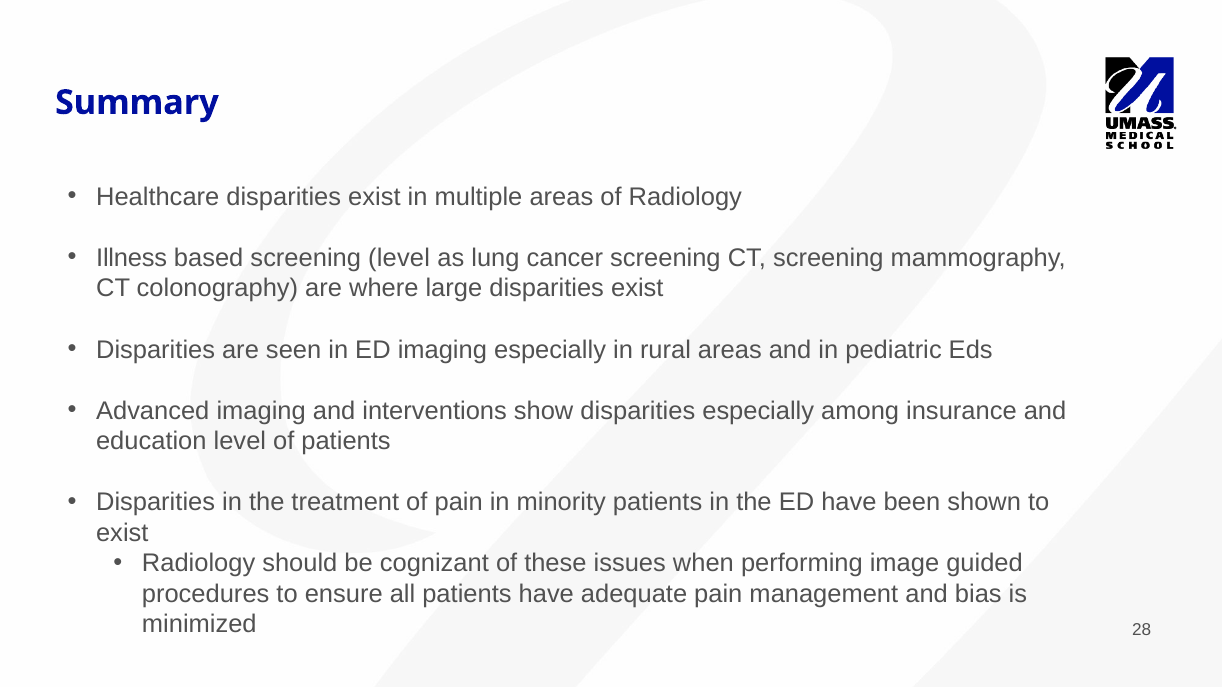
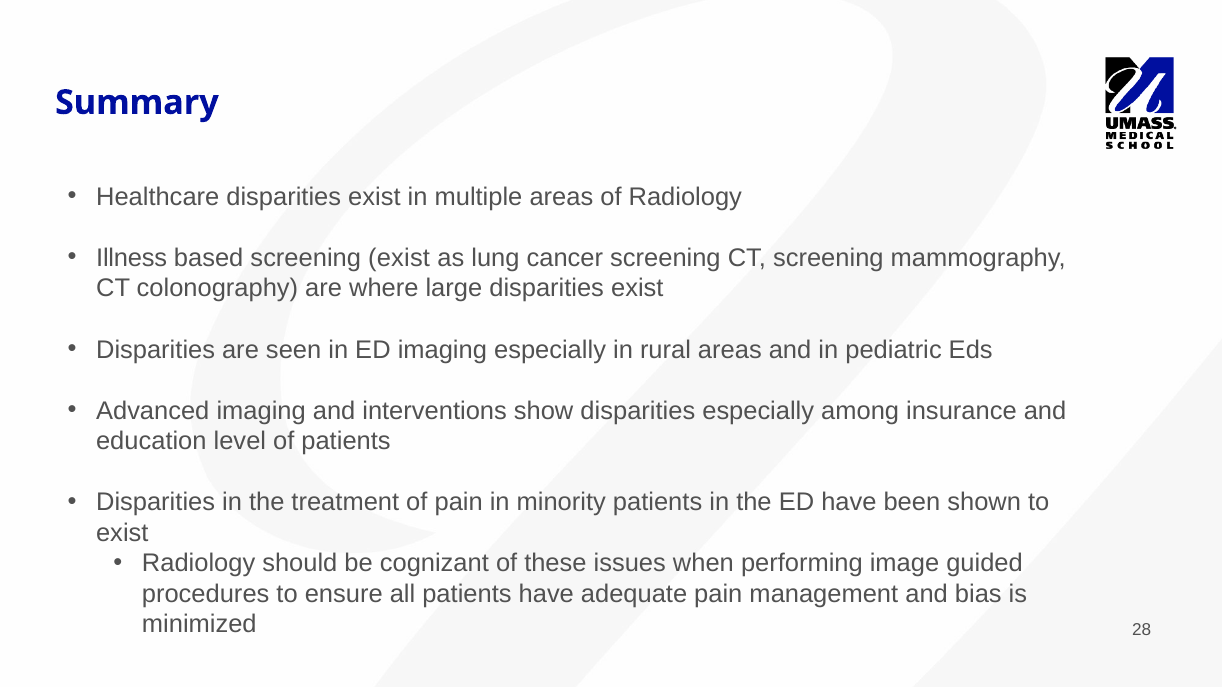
screening level: level -> exist (399, 258)
